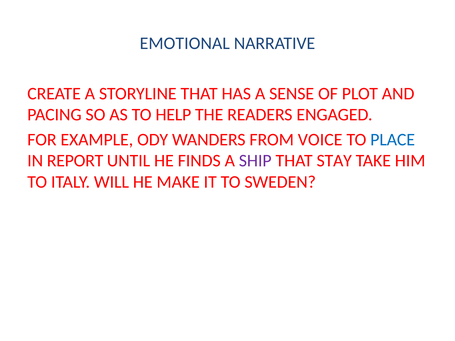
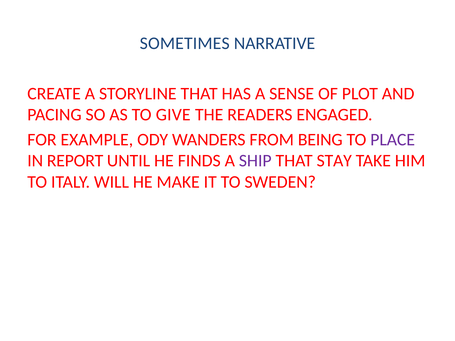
EMOTIONAL: EMOTIONAL -> SOMETIMES (185, 43)
HELP: HELP -> GIVE (173, 115)
VOICE: VOICE -> BEING (320, 140)
PLACE colour: blue -> purple (393, 140)
